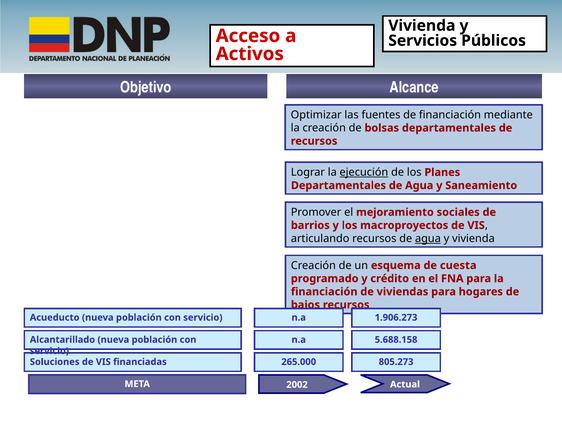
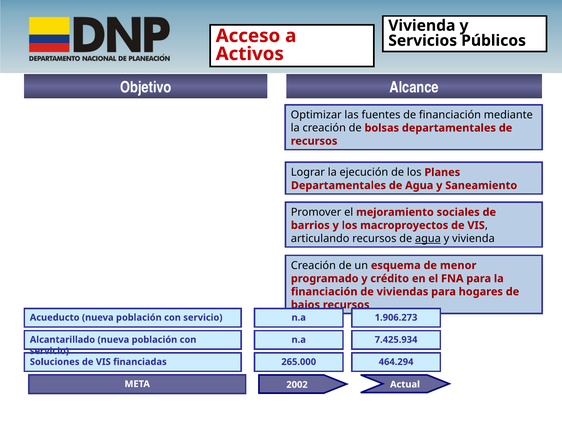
ejecución underline: present -> none (364, 172)
cuesta: cuesta -> menor (458, 265)
5.688.158: 5.688.158 -> 7.425.934 (396, 339)
805.273: 805.273 -> 464.294 (396, 361)
